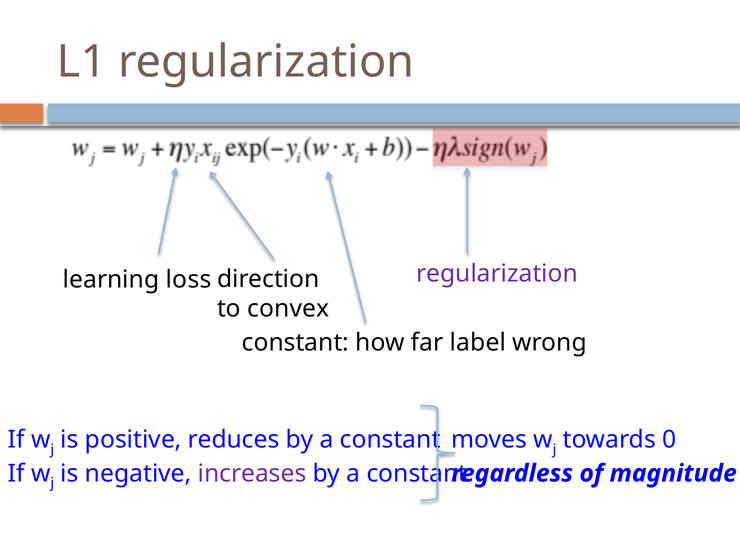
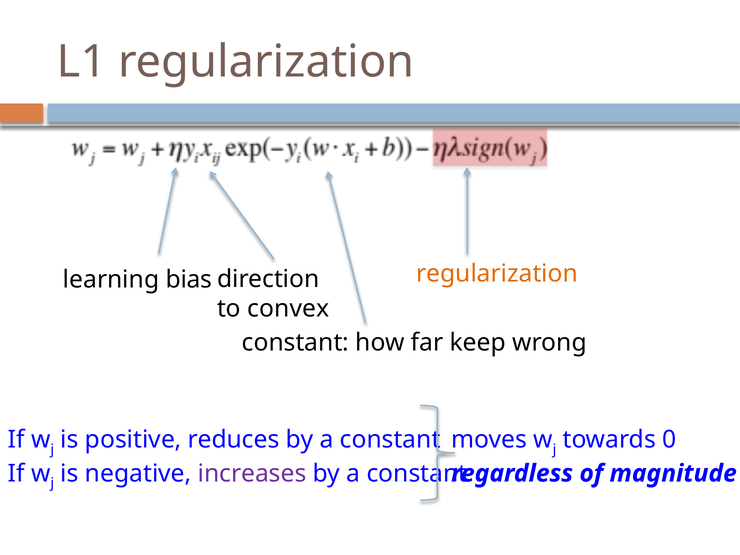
regularization colour: purple -> orange (497, 274)
loss: loss -> bias (189, 280)
label: label -> keep (478, 343)
